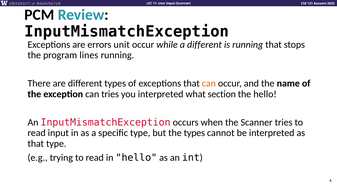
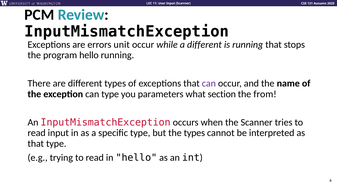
program lines: lines -> hello (89, 55)
can colour: orange -> purple (209, 83)
can tries: tries -> type (110, 94)
you interpreted: interpreted -> parameters (161, 94)
the hello: hello -> from (265, 94)
